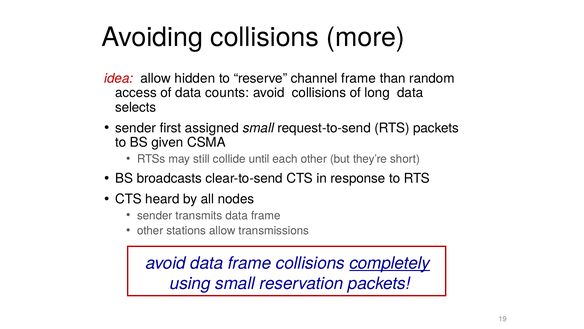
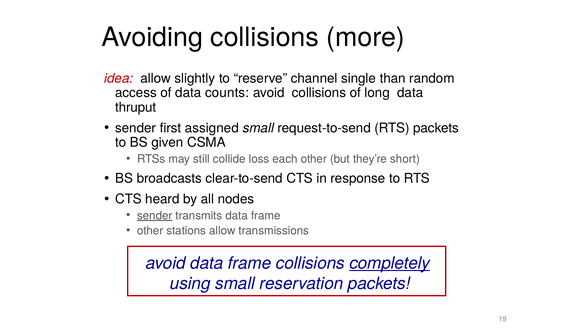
hidden: hidden -> slightly (195, 78)
channel frame: frame -> single (359, 78)
selects: selects -> thruput (136, 107)
until: until -> loss (259, 159)
sender underline: none -> present (155, 215)
